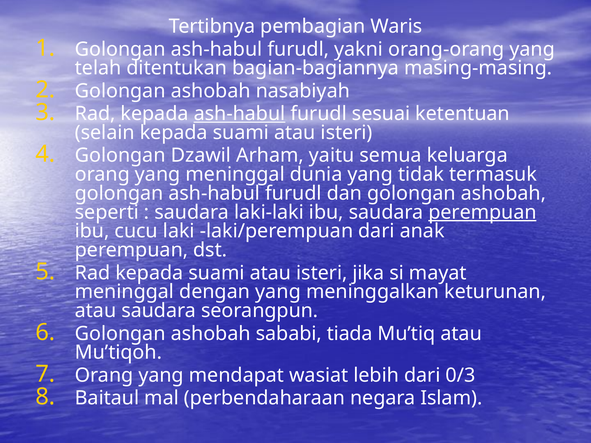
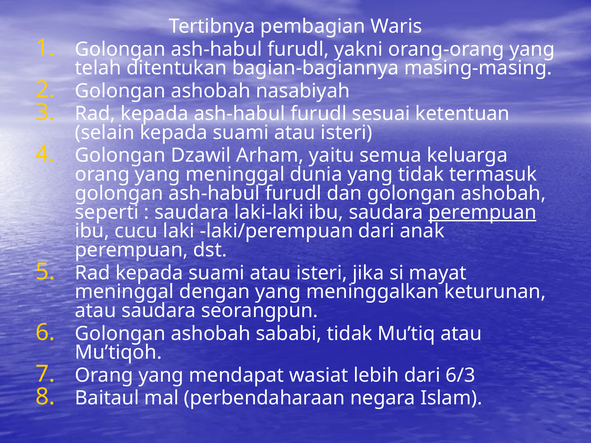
ash-habul underline: present -> none (240, 114)
sababi tiada: tiada -> tidak (350, 334)
0/3: 0/3 -> 6/3 (461, 375)
